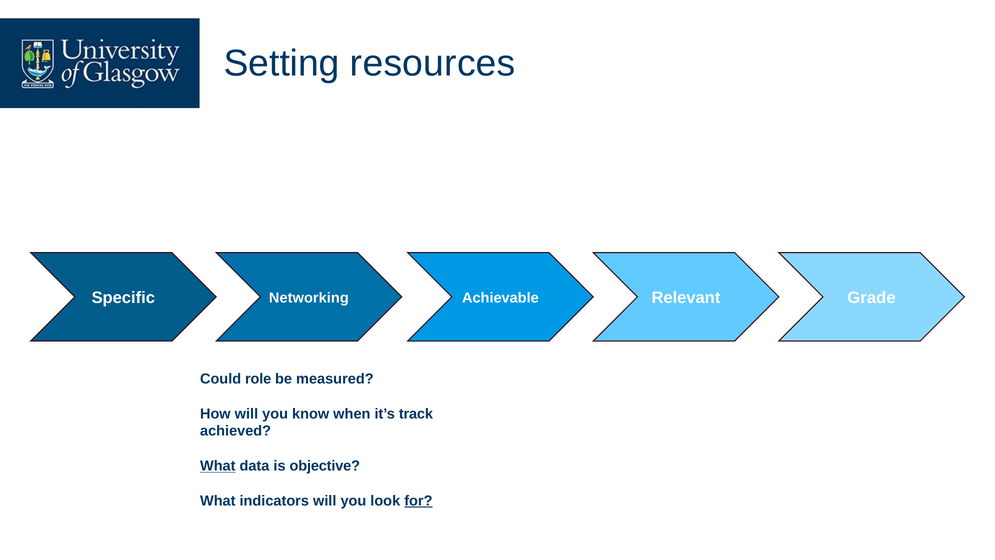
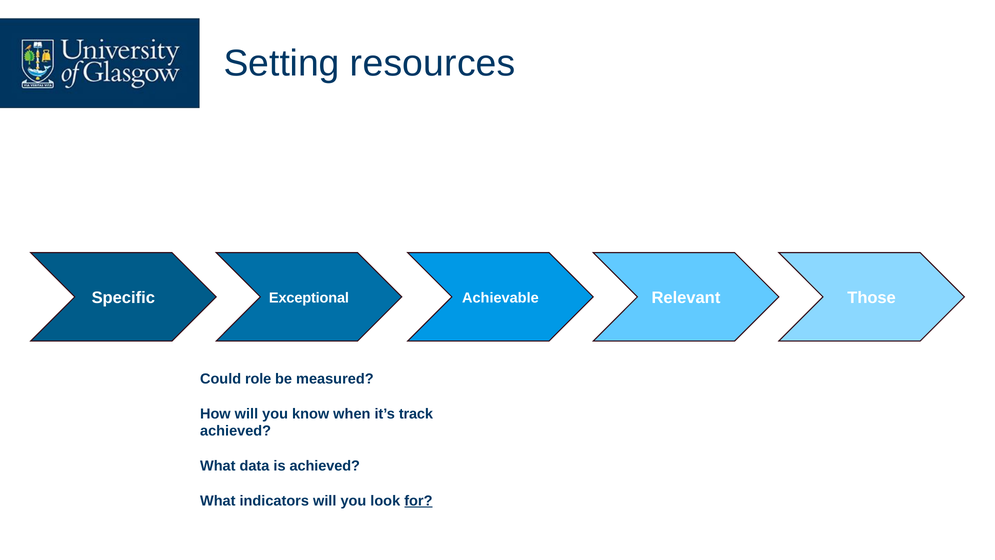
Networking: Networking -> Exceptional (309, 298)
Grade: Grade -> Those (872, 298)
What underline: present -> none (218, 466)
is objective: objective -> achieved (325, 466)
